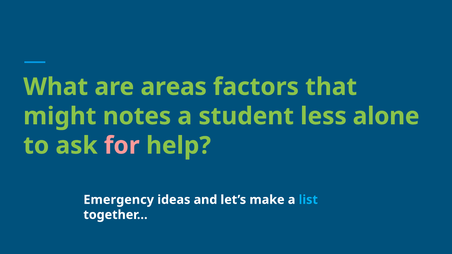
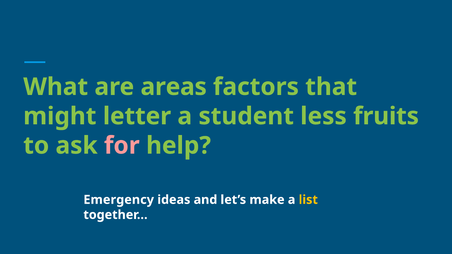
notes: notes -> letter (137, 116)
alone: alone -> fruits (386, 116)
list colour: light blue -> yellow (308, 200)
